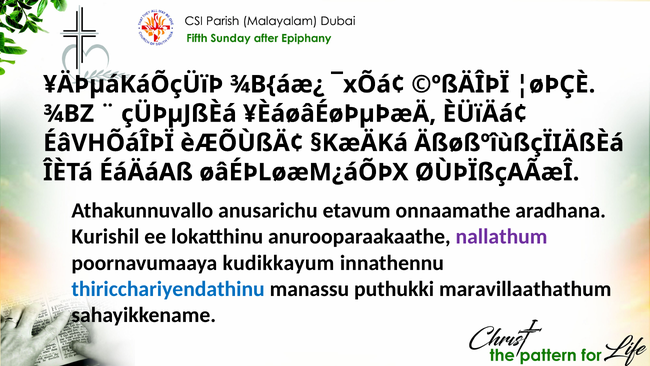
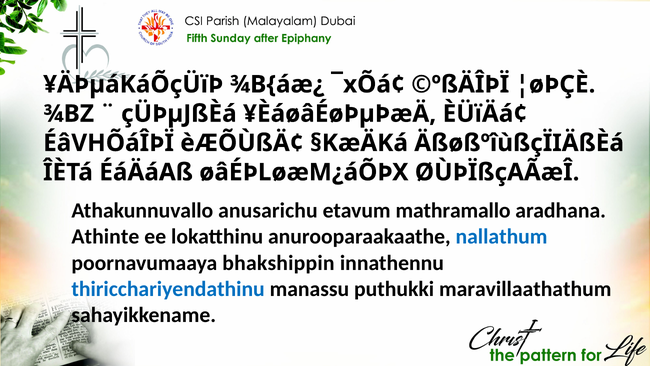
onnaamathe: onnaamathe -> mathramallo (453, 211)
Kurishil: Kurishil -> Athinte (105, 237)
nallathum colour: purple -> blue (502, 237)
kudikkayum: kudikkayum -> bhakshippin (278, 263)
